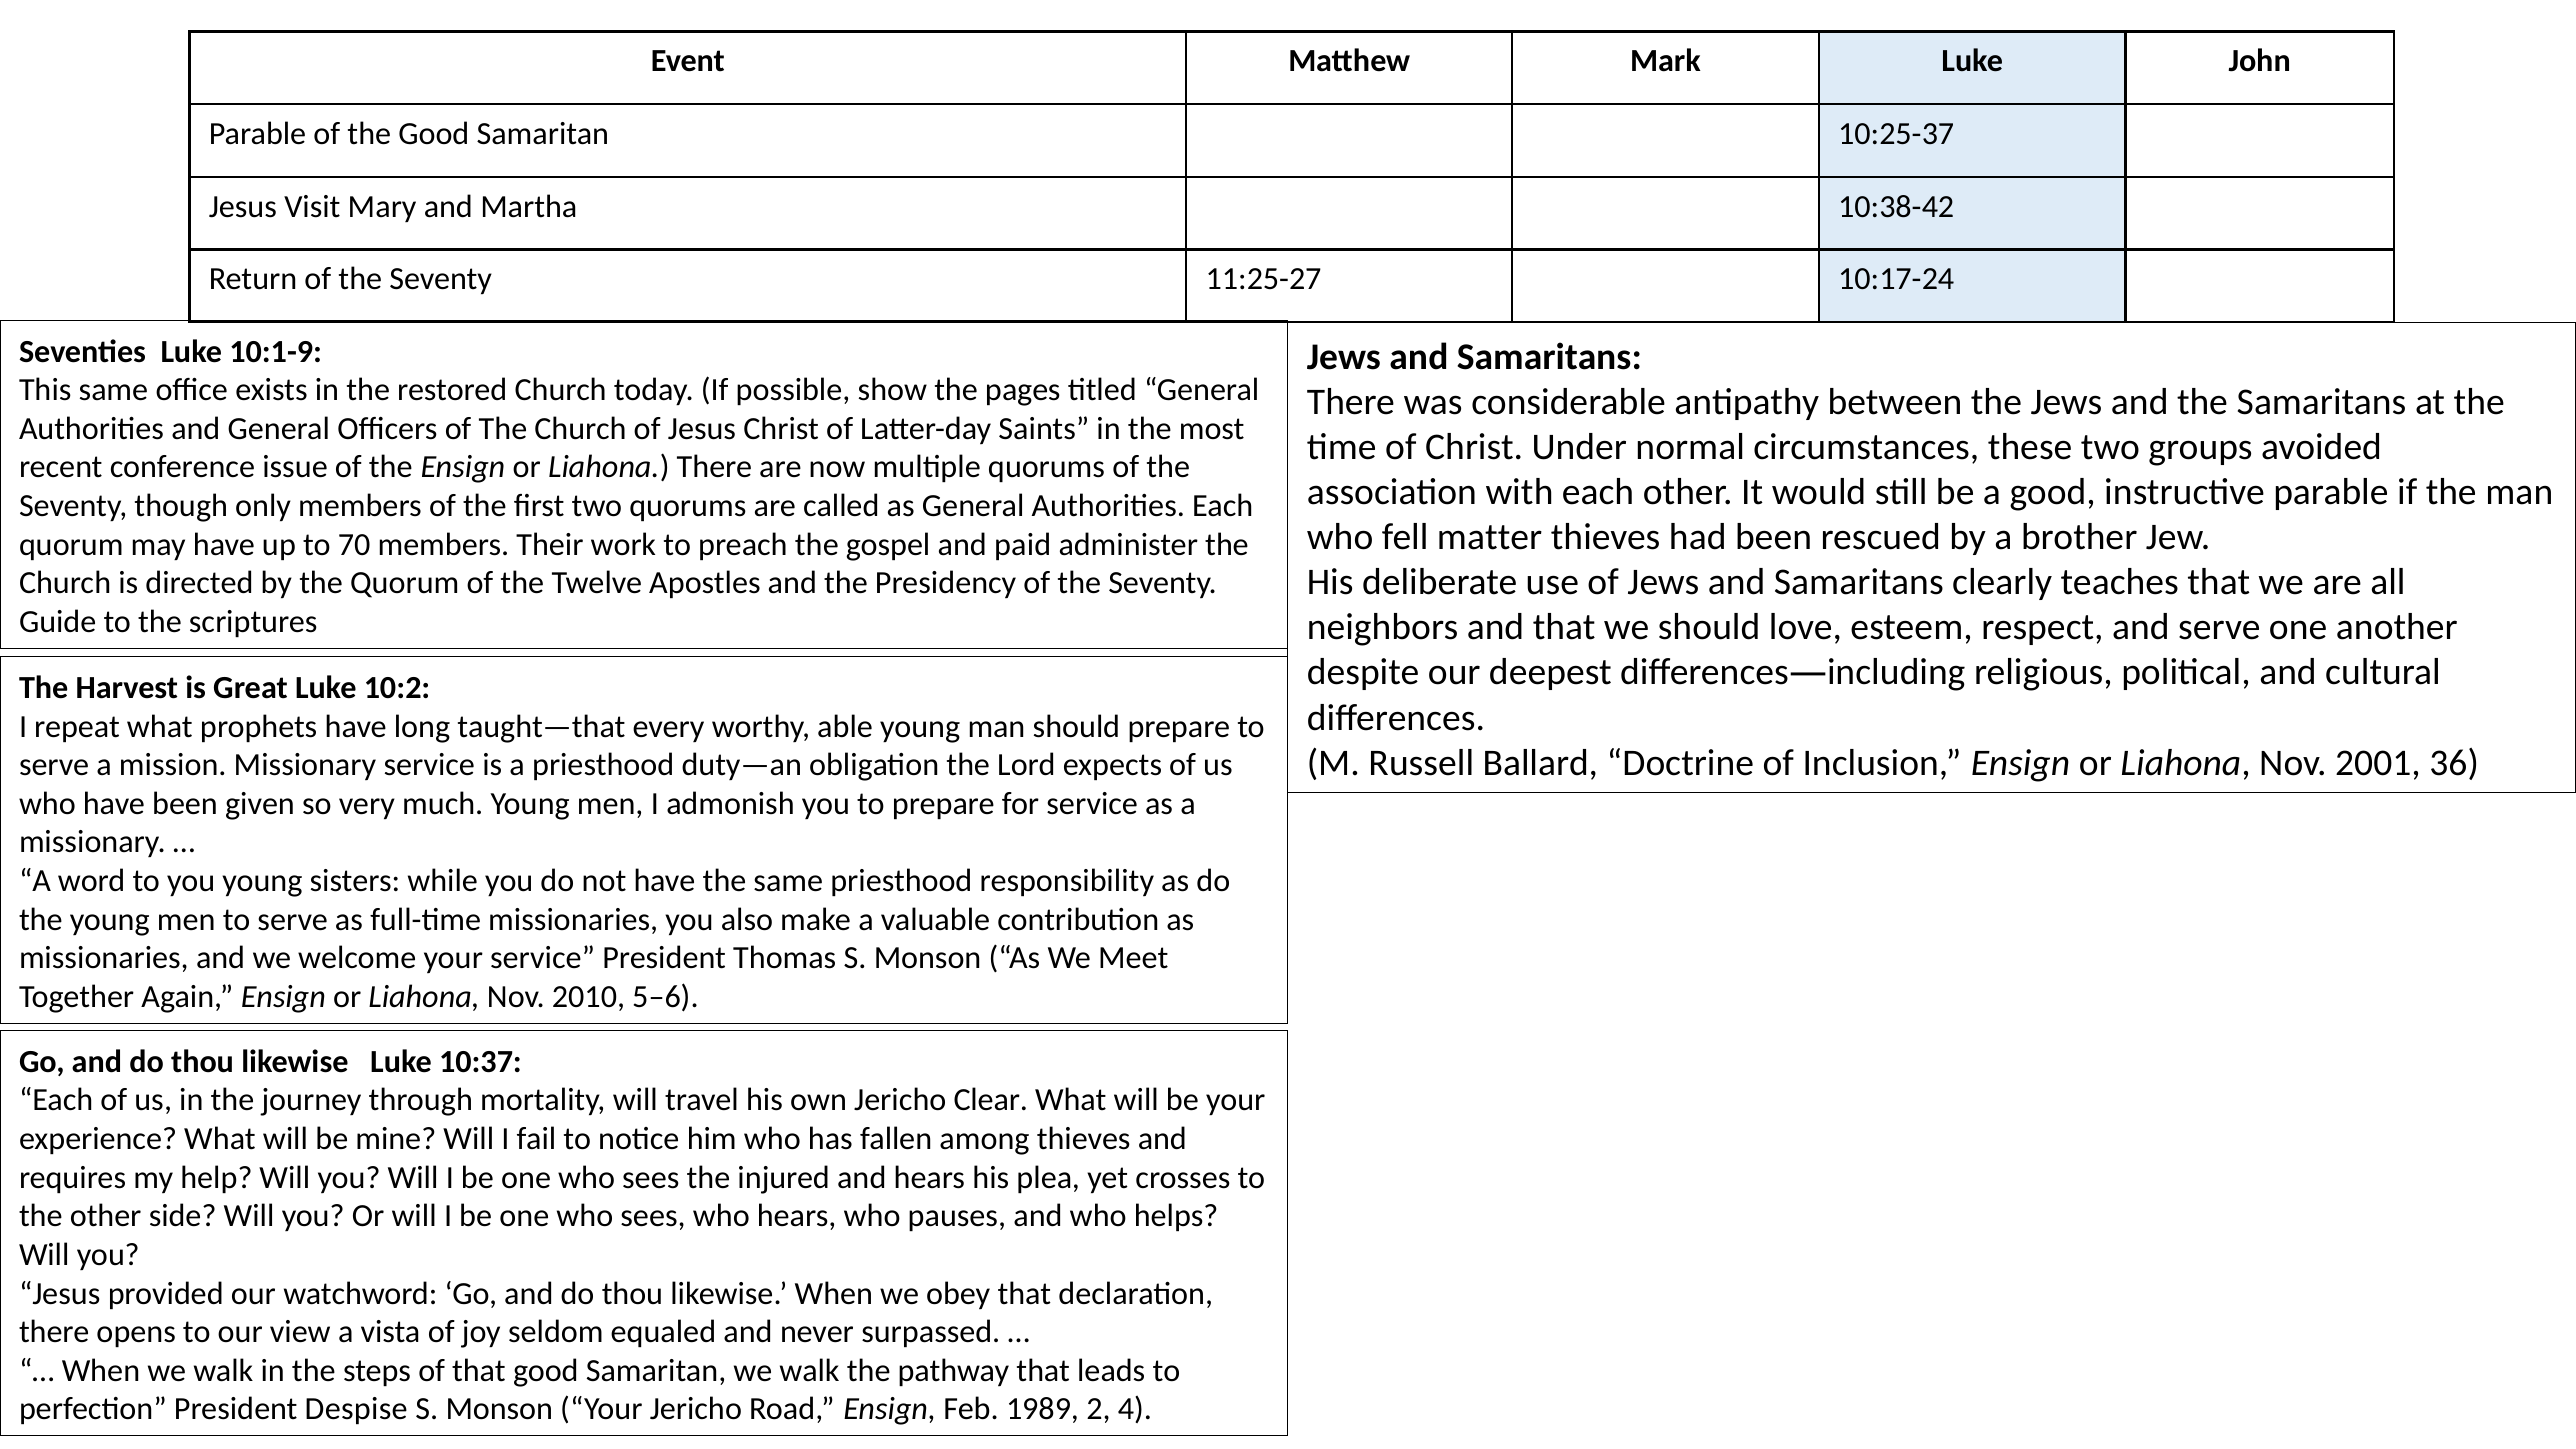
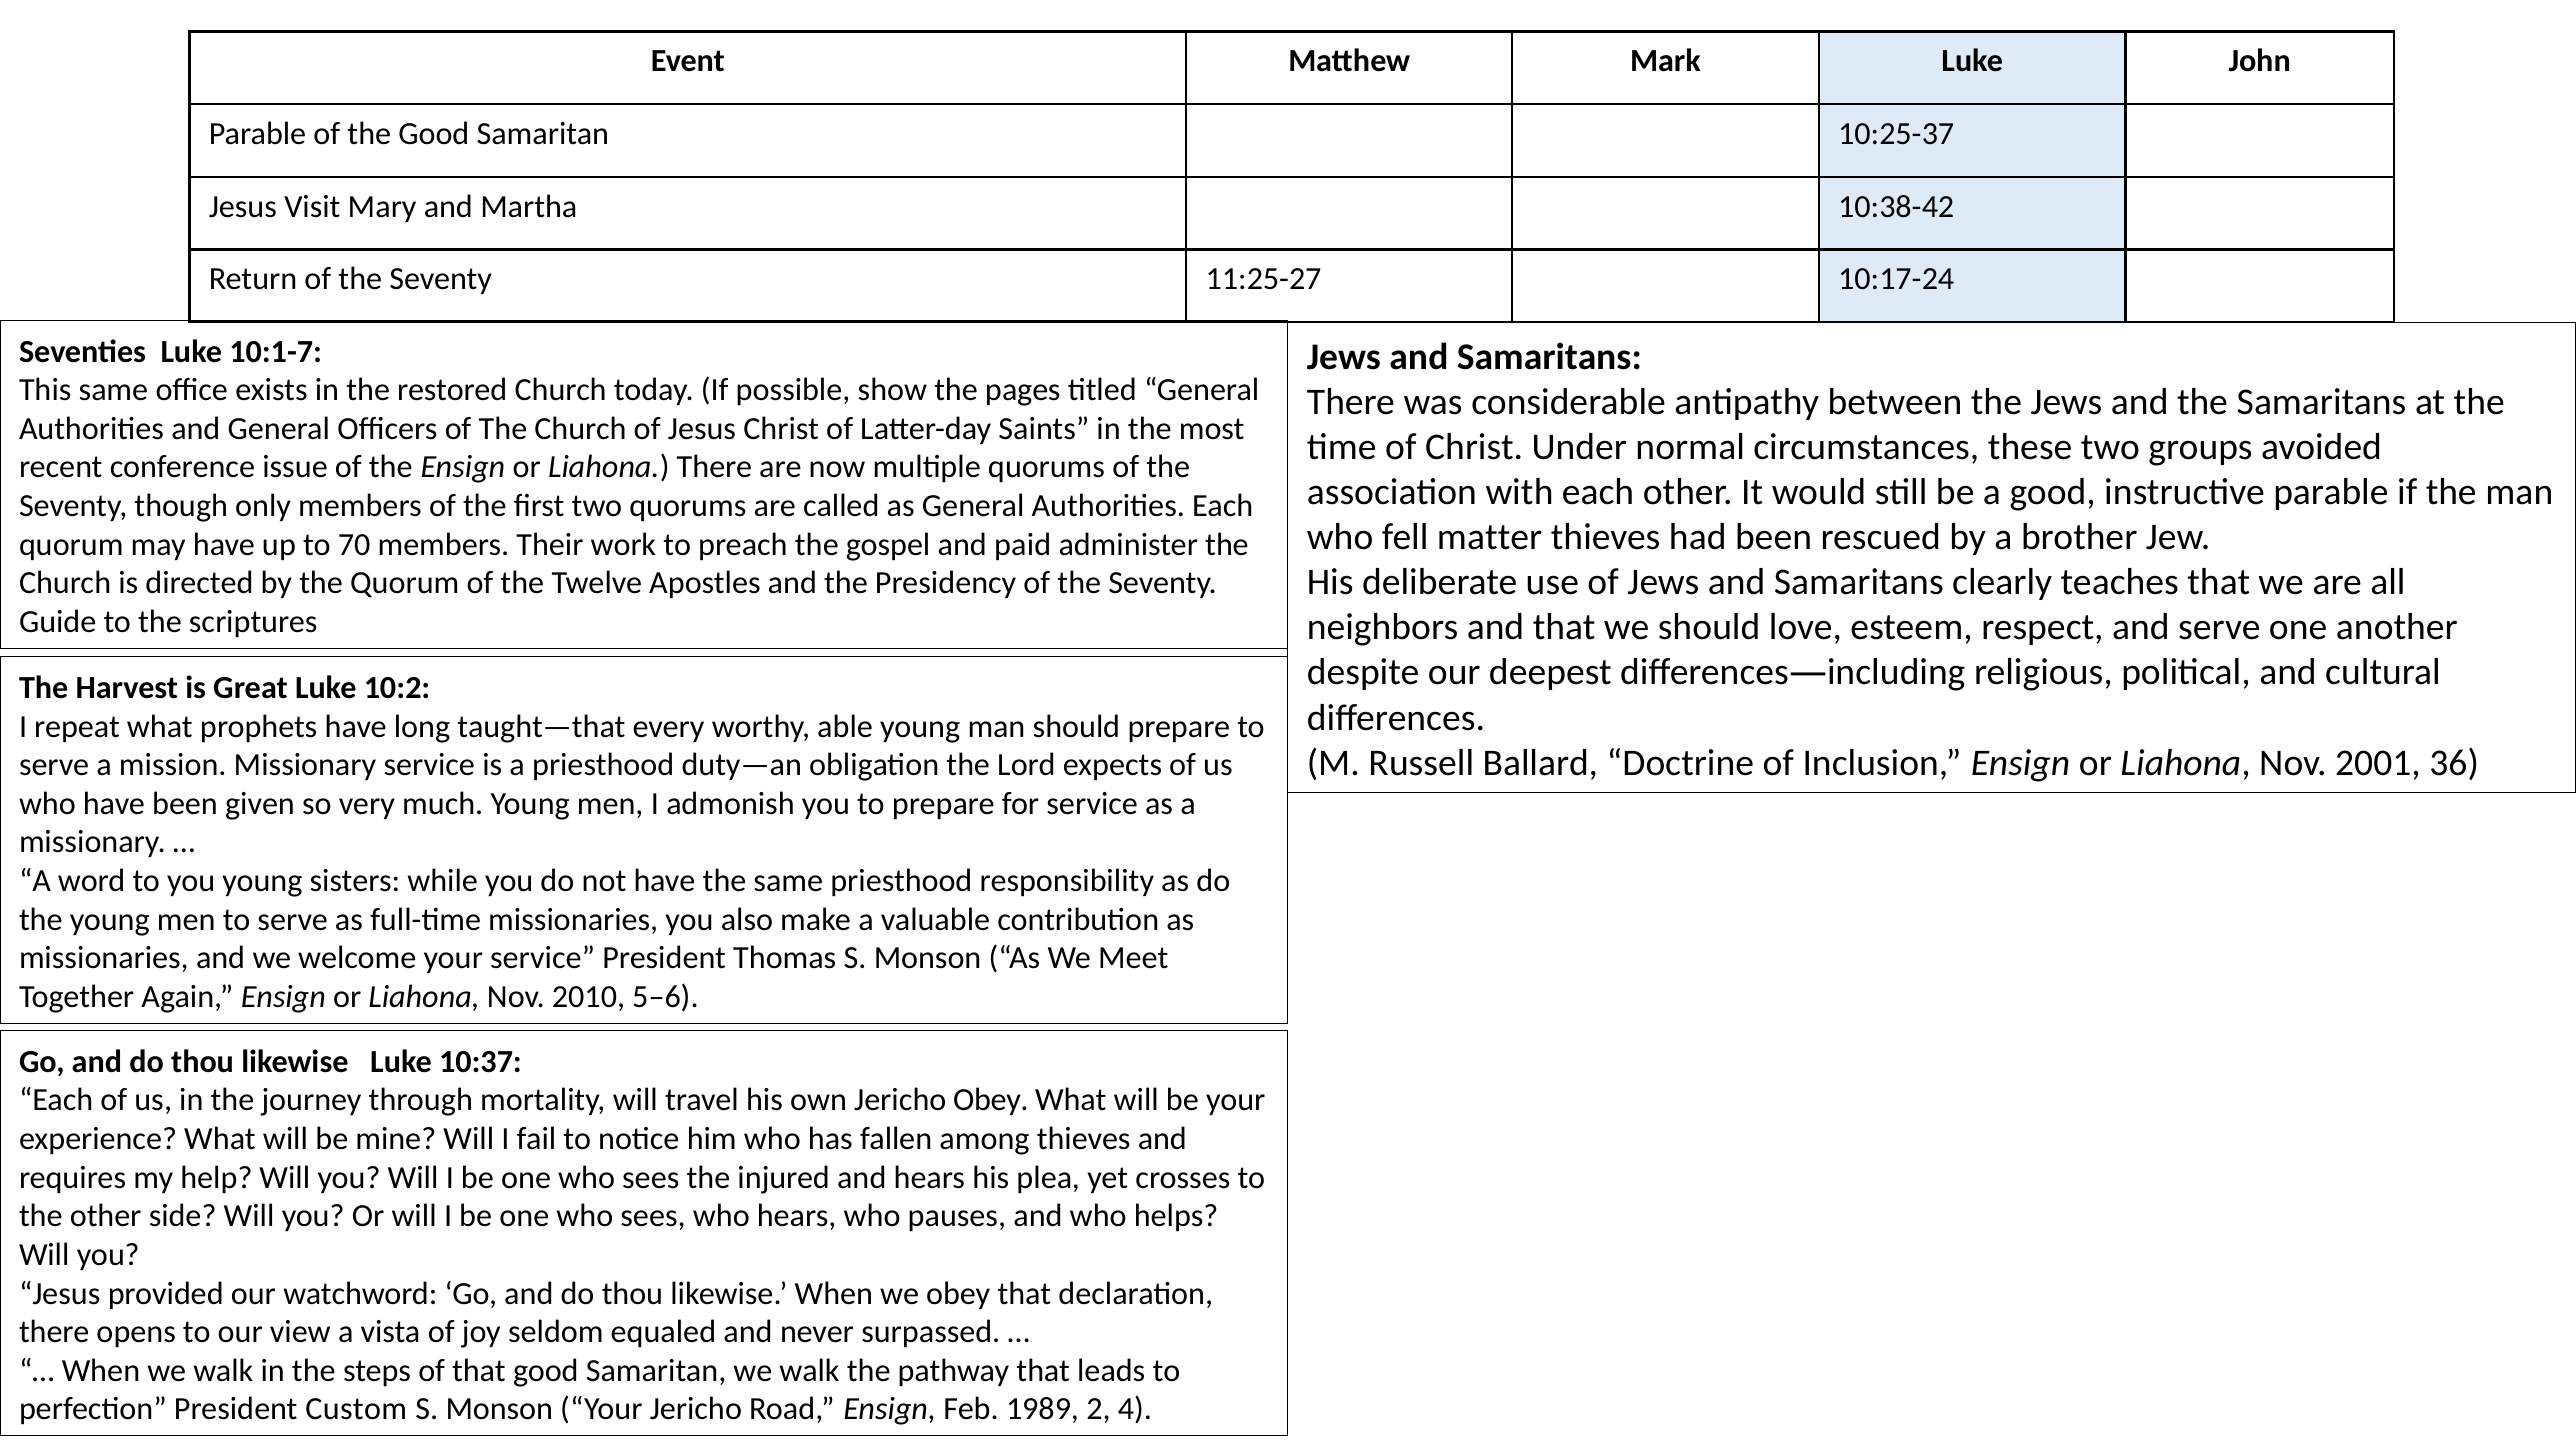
10:1-9: 10:1-9 -> 10:1-7 (276, 351)
Jericho Clear: Clear -> Obey (991, 1100)
Despise: Despise -> Custom (356, 1409)
